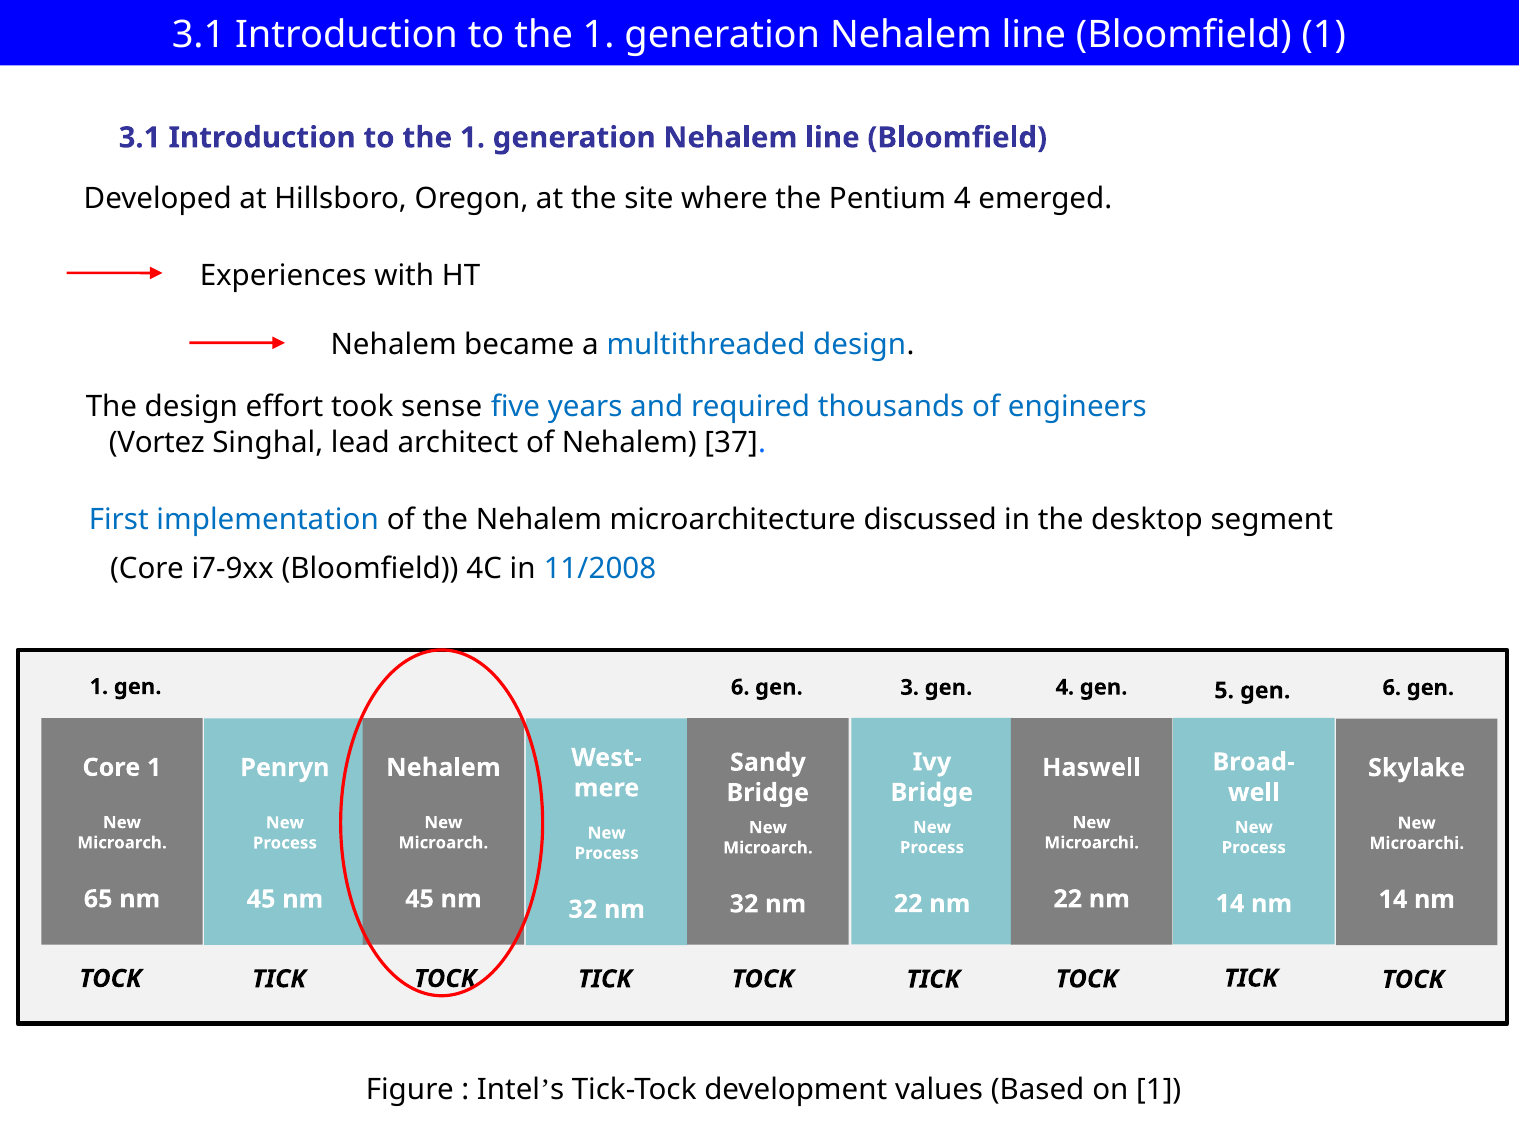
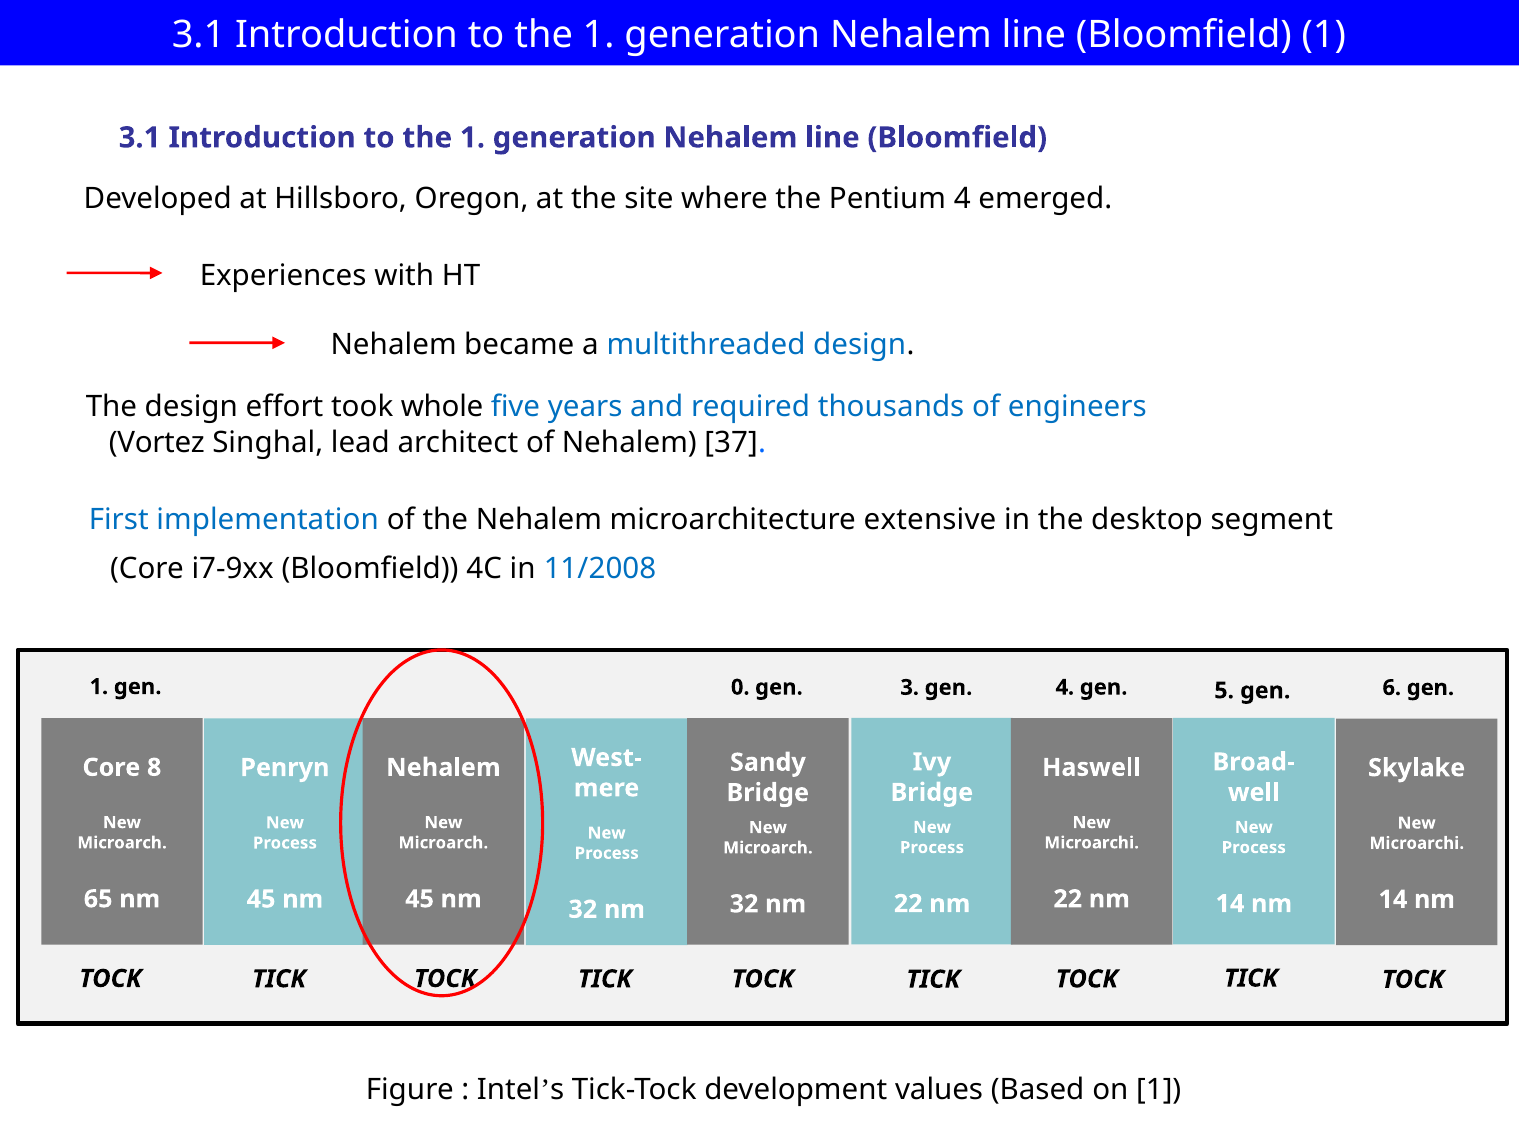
sense: sense -> whole (442, 407)
discussed: discussed -> extensive (930, 520)
gen 6: 6 -> 0 (740, 687)
Core 1: 1 -> 8 (154, 768)
